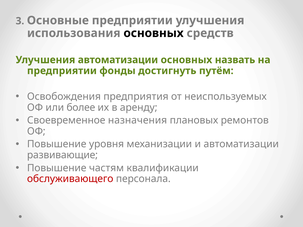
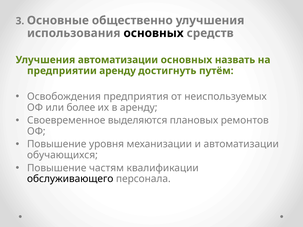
Основные предприятии: предприятии -> общественно (132, 20)
предприятии фонды: фонды -> аренду (118, 71)
назначения: назначения -> выделяются (138, 120)
развивающие: развивающие -> обучающихся (62, 155)
обслуживающего colour: red -> black (70, 179)
